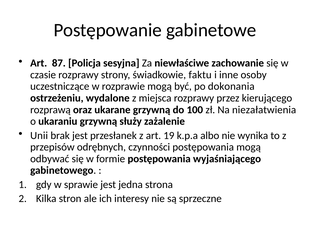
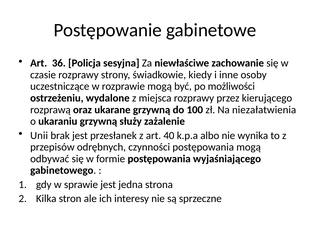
87: 87 -> 36 (59, 63)
faktu: faktu -> kiedy (200, 75)
dokonania: dokonania -> możliwości (231, 86)
19: 19 -> 40 (169, 135)
